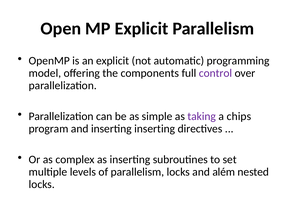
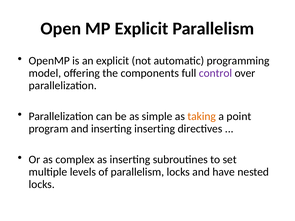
taking colour: purple -> orange (202, 116)
chips: chips -> point (239, 116)
além: além -> have (224, 172)
